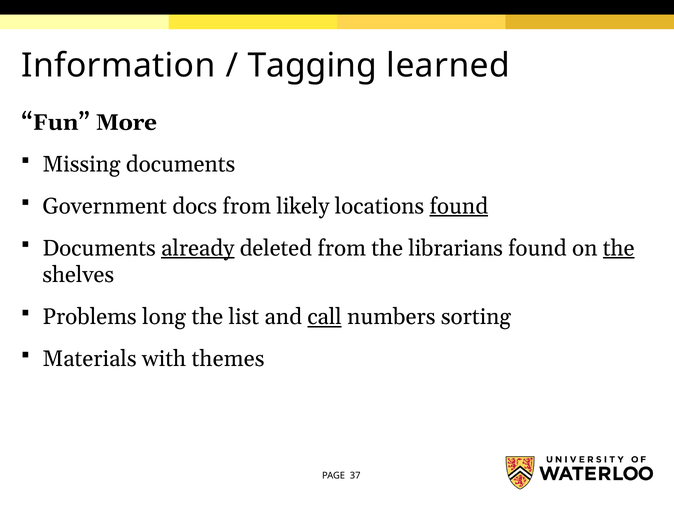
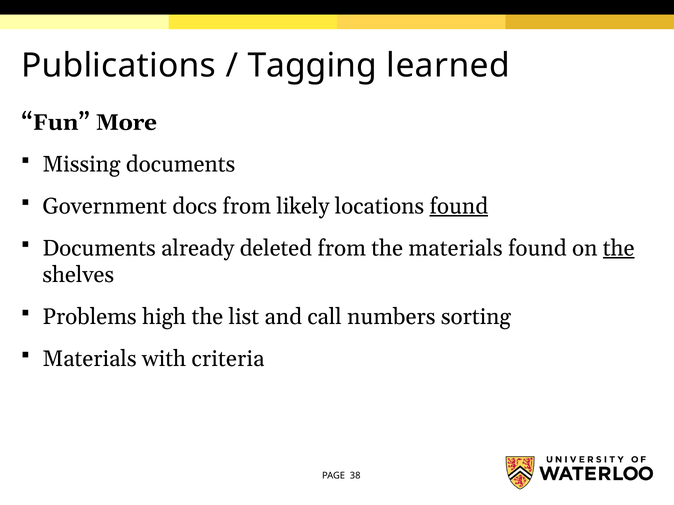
Information: Information -> Publications (118, 66)
already underline: present -> none (198, 248)
the librarians: librarians -> materials (456, 248)
long: long -> high (164, 317)
call underline: present -> none (325, 317)
themes: themes -> criteria (228, 359)
37: 37 -> 38 (355, 476)
